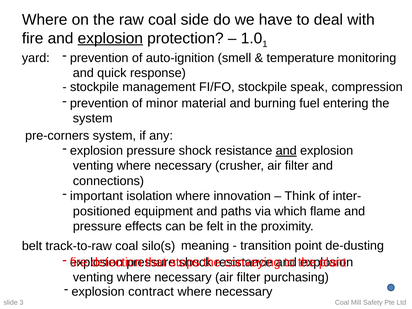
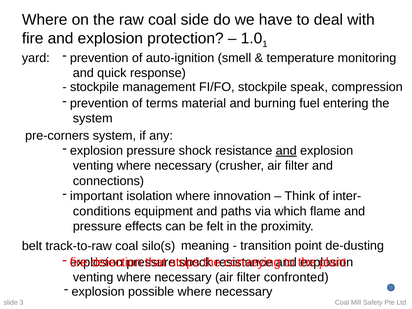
explosion underline: present -> none (110, 38)
minor: minor -> terms (162, 103)
positioned: positioned -> conditions (102, 211)
purchasing: purchasing -> confronted (296, 277)
contract: contract -> possible (151, 292)
